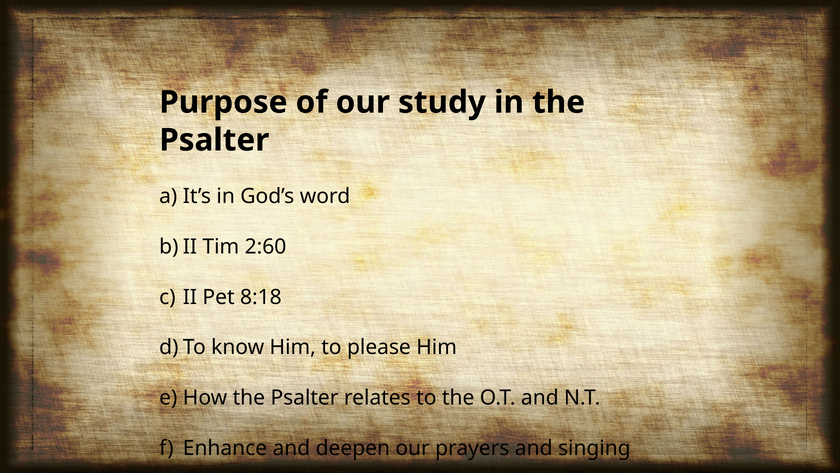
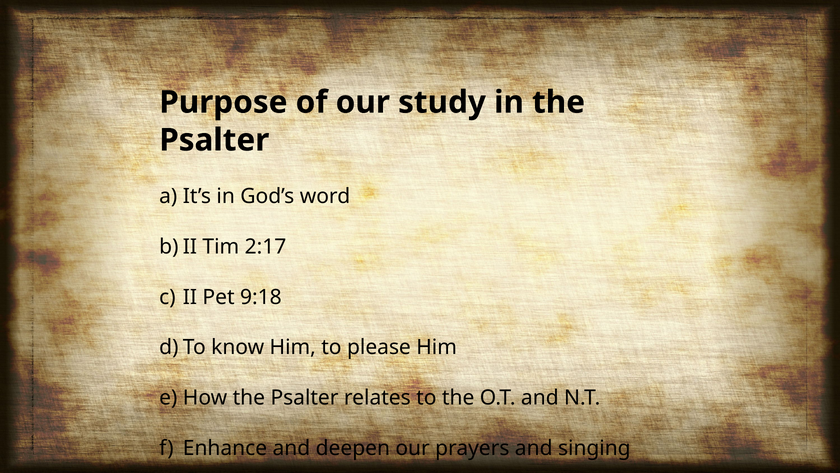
2:60: 2:60 -> 2:17 (265, 246)
8:18: 8:18 -> 9:18 (261, 297)
